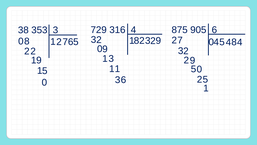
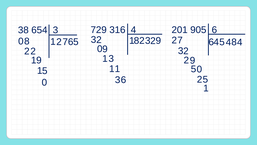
353: 353 -> 654 (39, 30)
875: 875 -> 201 (180, 30)
9 0: 0 -> 6 (211, 42)
